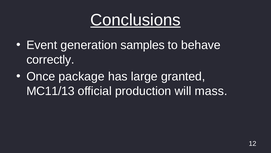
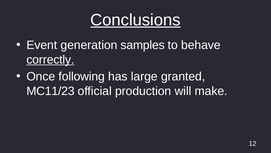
correctly underline: none -> present (50, 59)
package: package -> following (82, 76)
MC11/13: MC11/13 -> MC11/23 (50, 91)
mass: mass -> make (211, 91)
